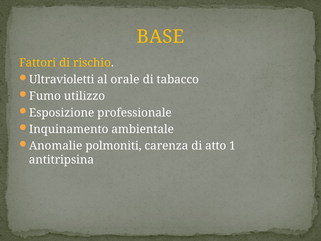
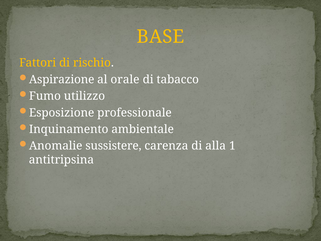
Ultravioletti: Ultravioletti -> Aspirazione (62, 79)
polmoniti: polmoniti -> sussistere (113, 146)
atto: atto -> alla (216, 146)
